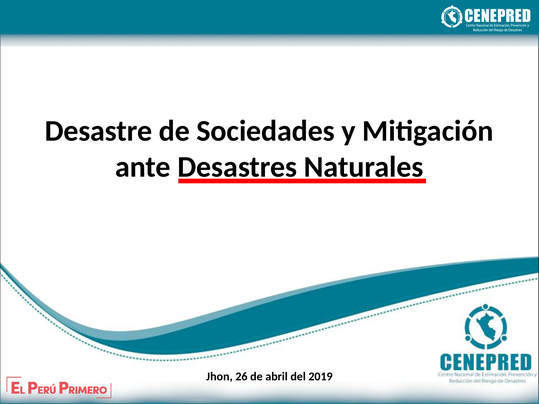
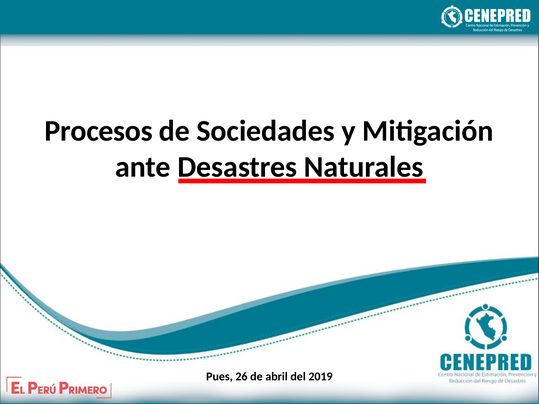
Desastre: Desastre -> Procesos (99, 131)
Jhon: Jhon -> Pues (219, 377)
